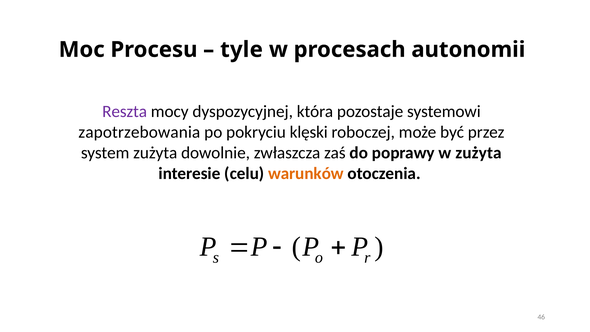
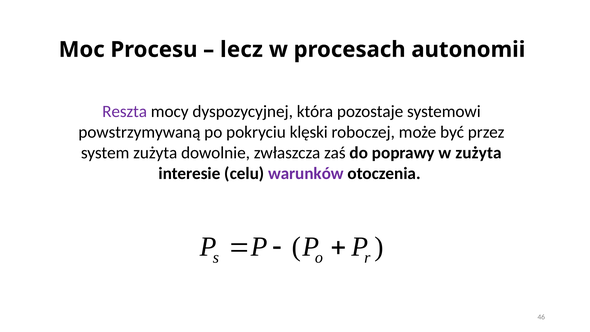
tyle: tyle -> lecz (242, 50)
zapotrzebowania: zapotrzebowania -> powstrzymywaną (139, 132)
warunków colour: orange -> purple (306, 173)
